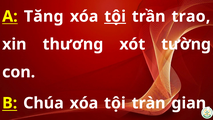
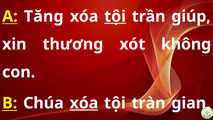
trao: trao -> giúp (191, 16)
tường: tường -> không (186, 44)
xóa underline: none -> present (84, 103)
